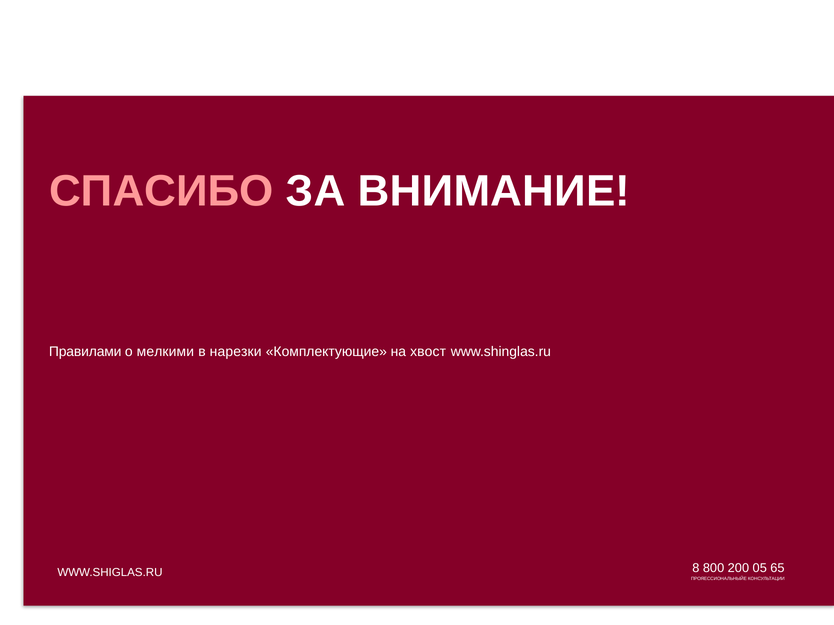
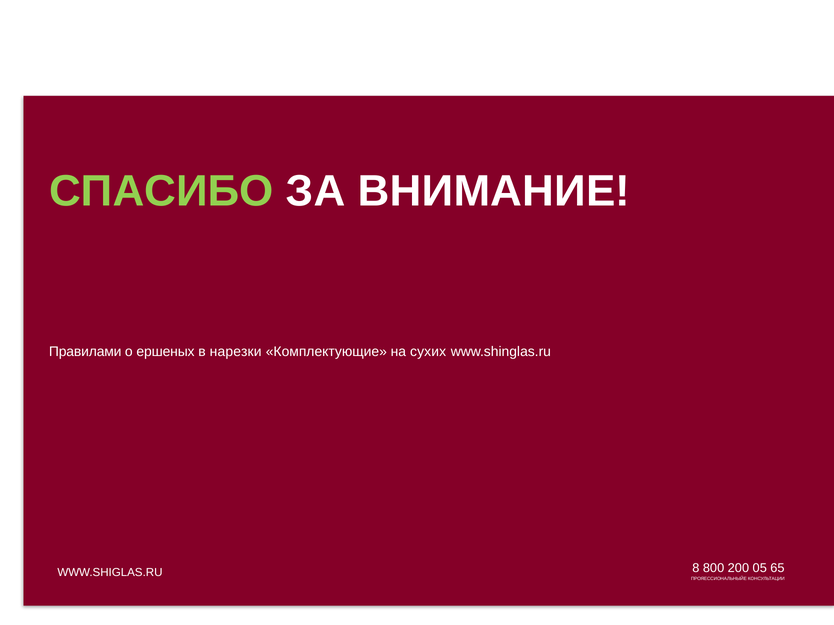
СПАСИБО colour: pink -> light green (161, 191)
мелкими: мелкими -> ершеных (166, 352)
хвост: хвост -> сухих (428, 352)
